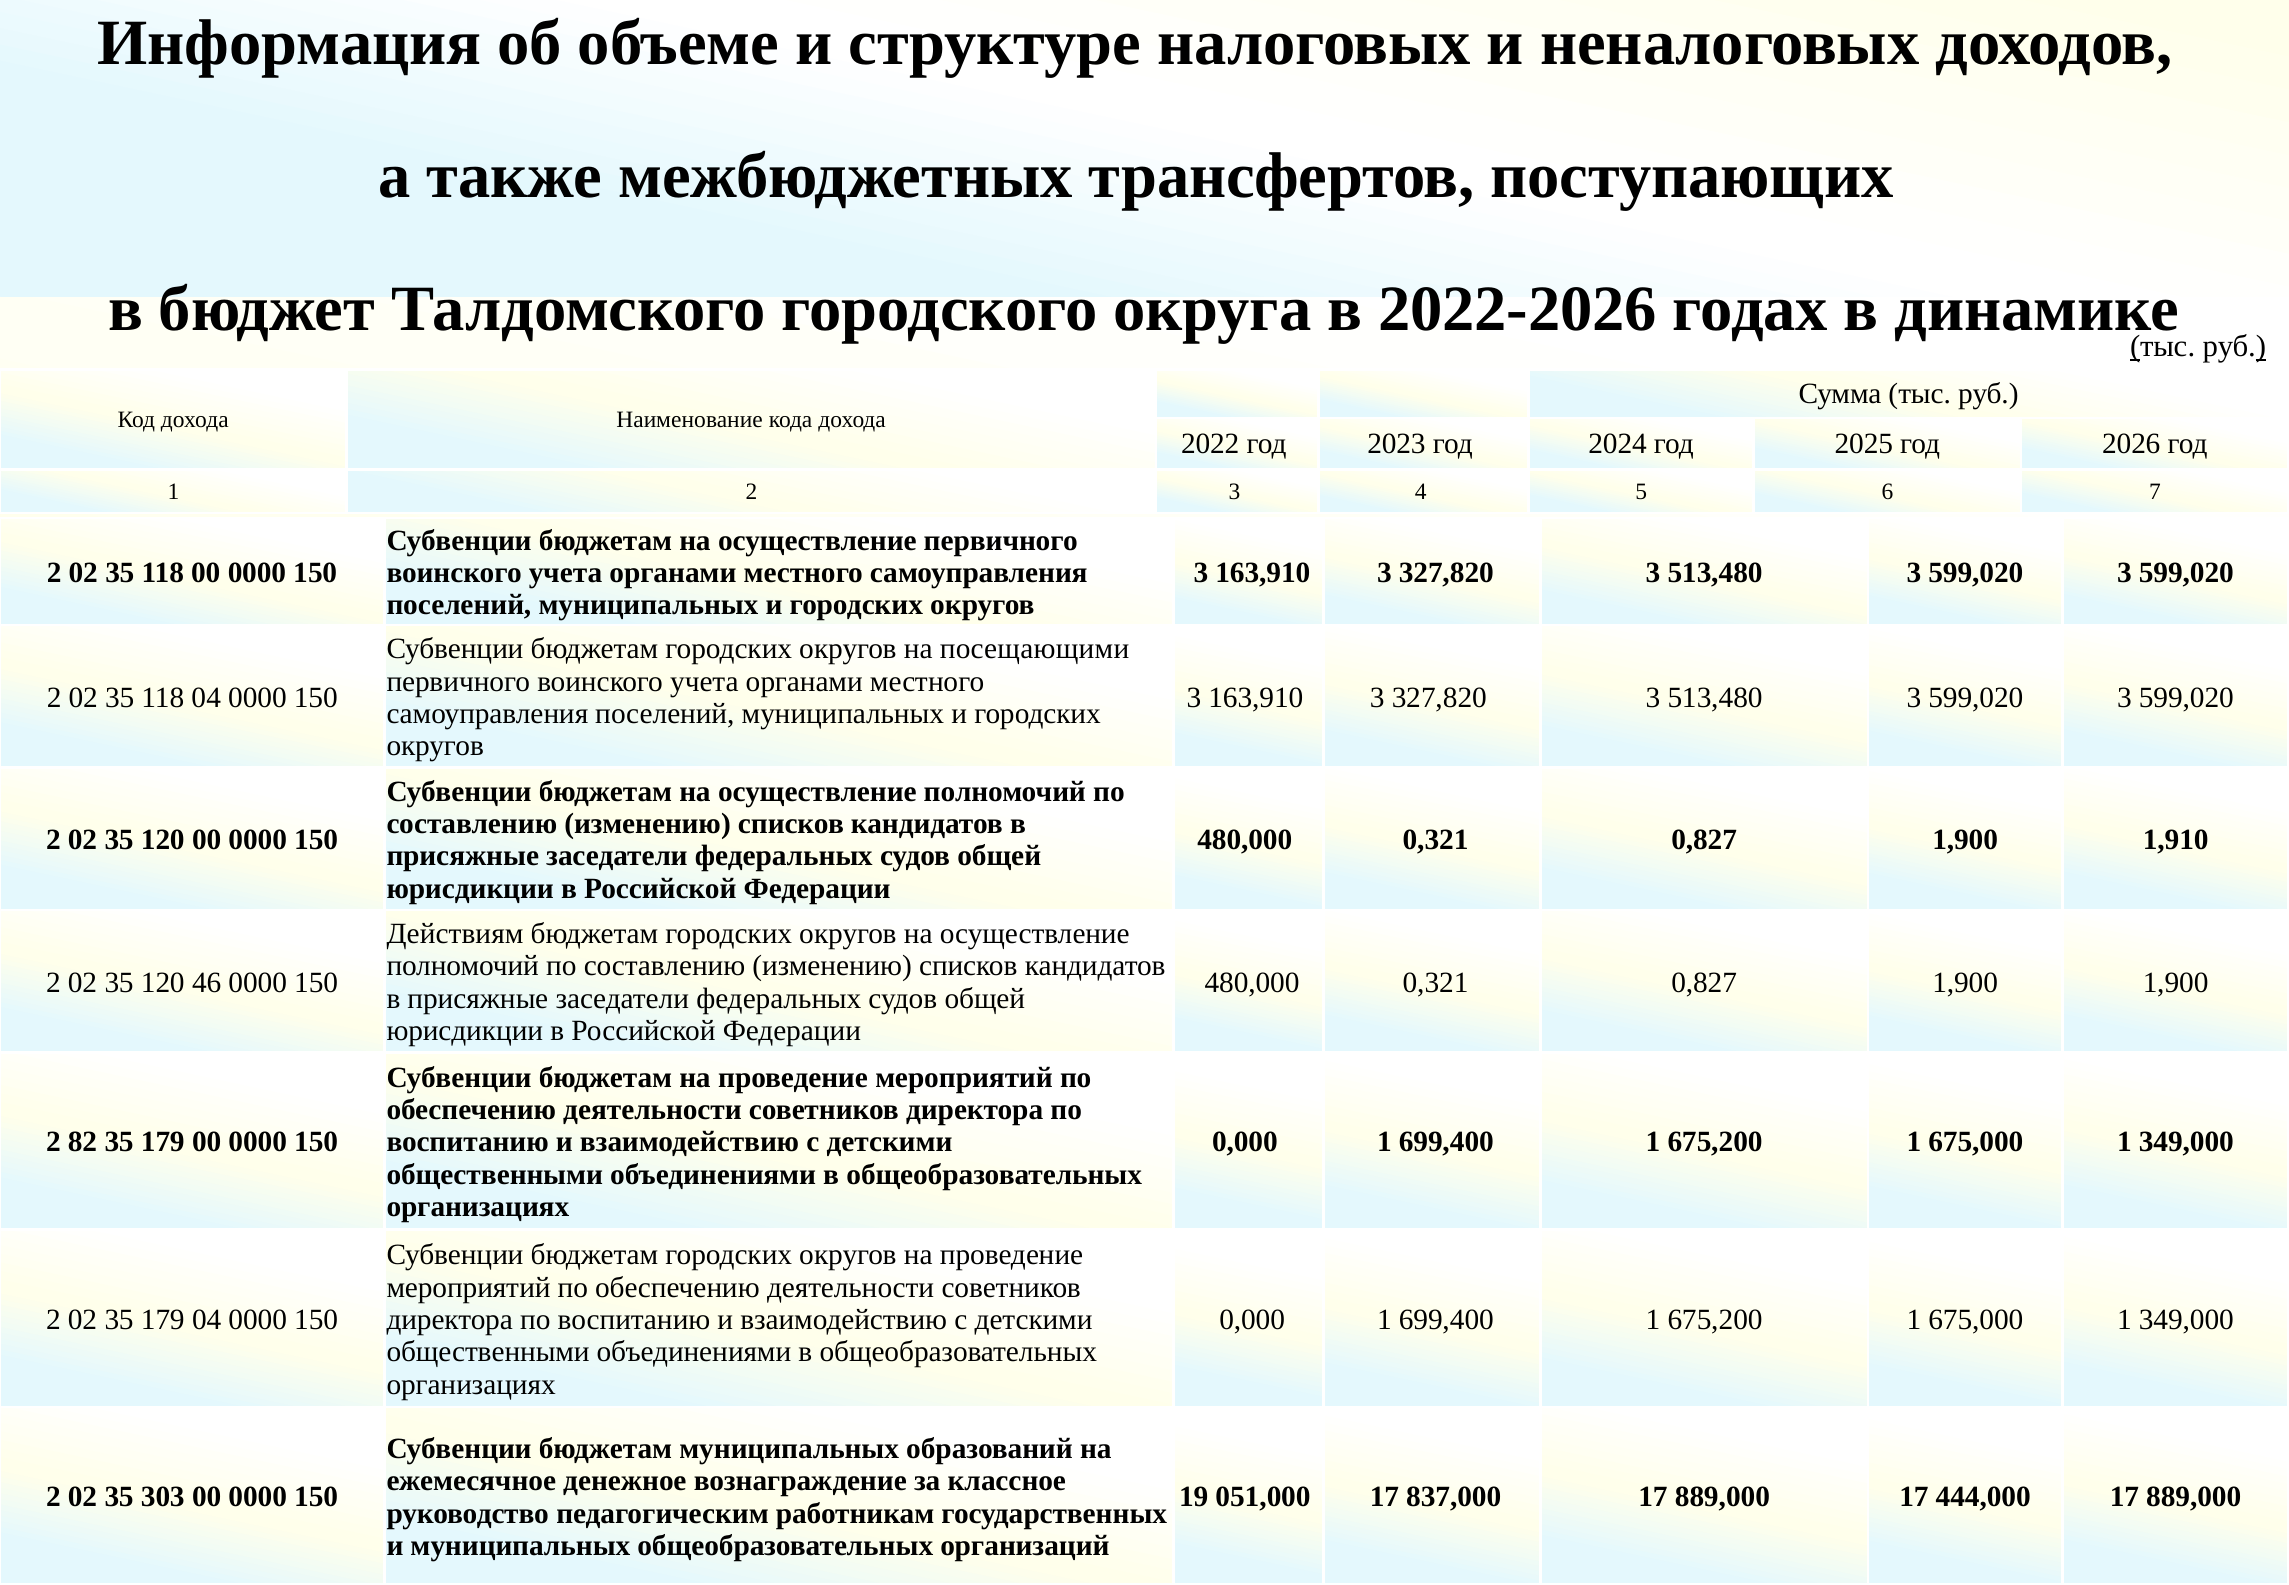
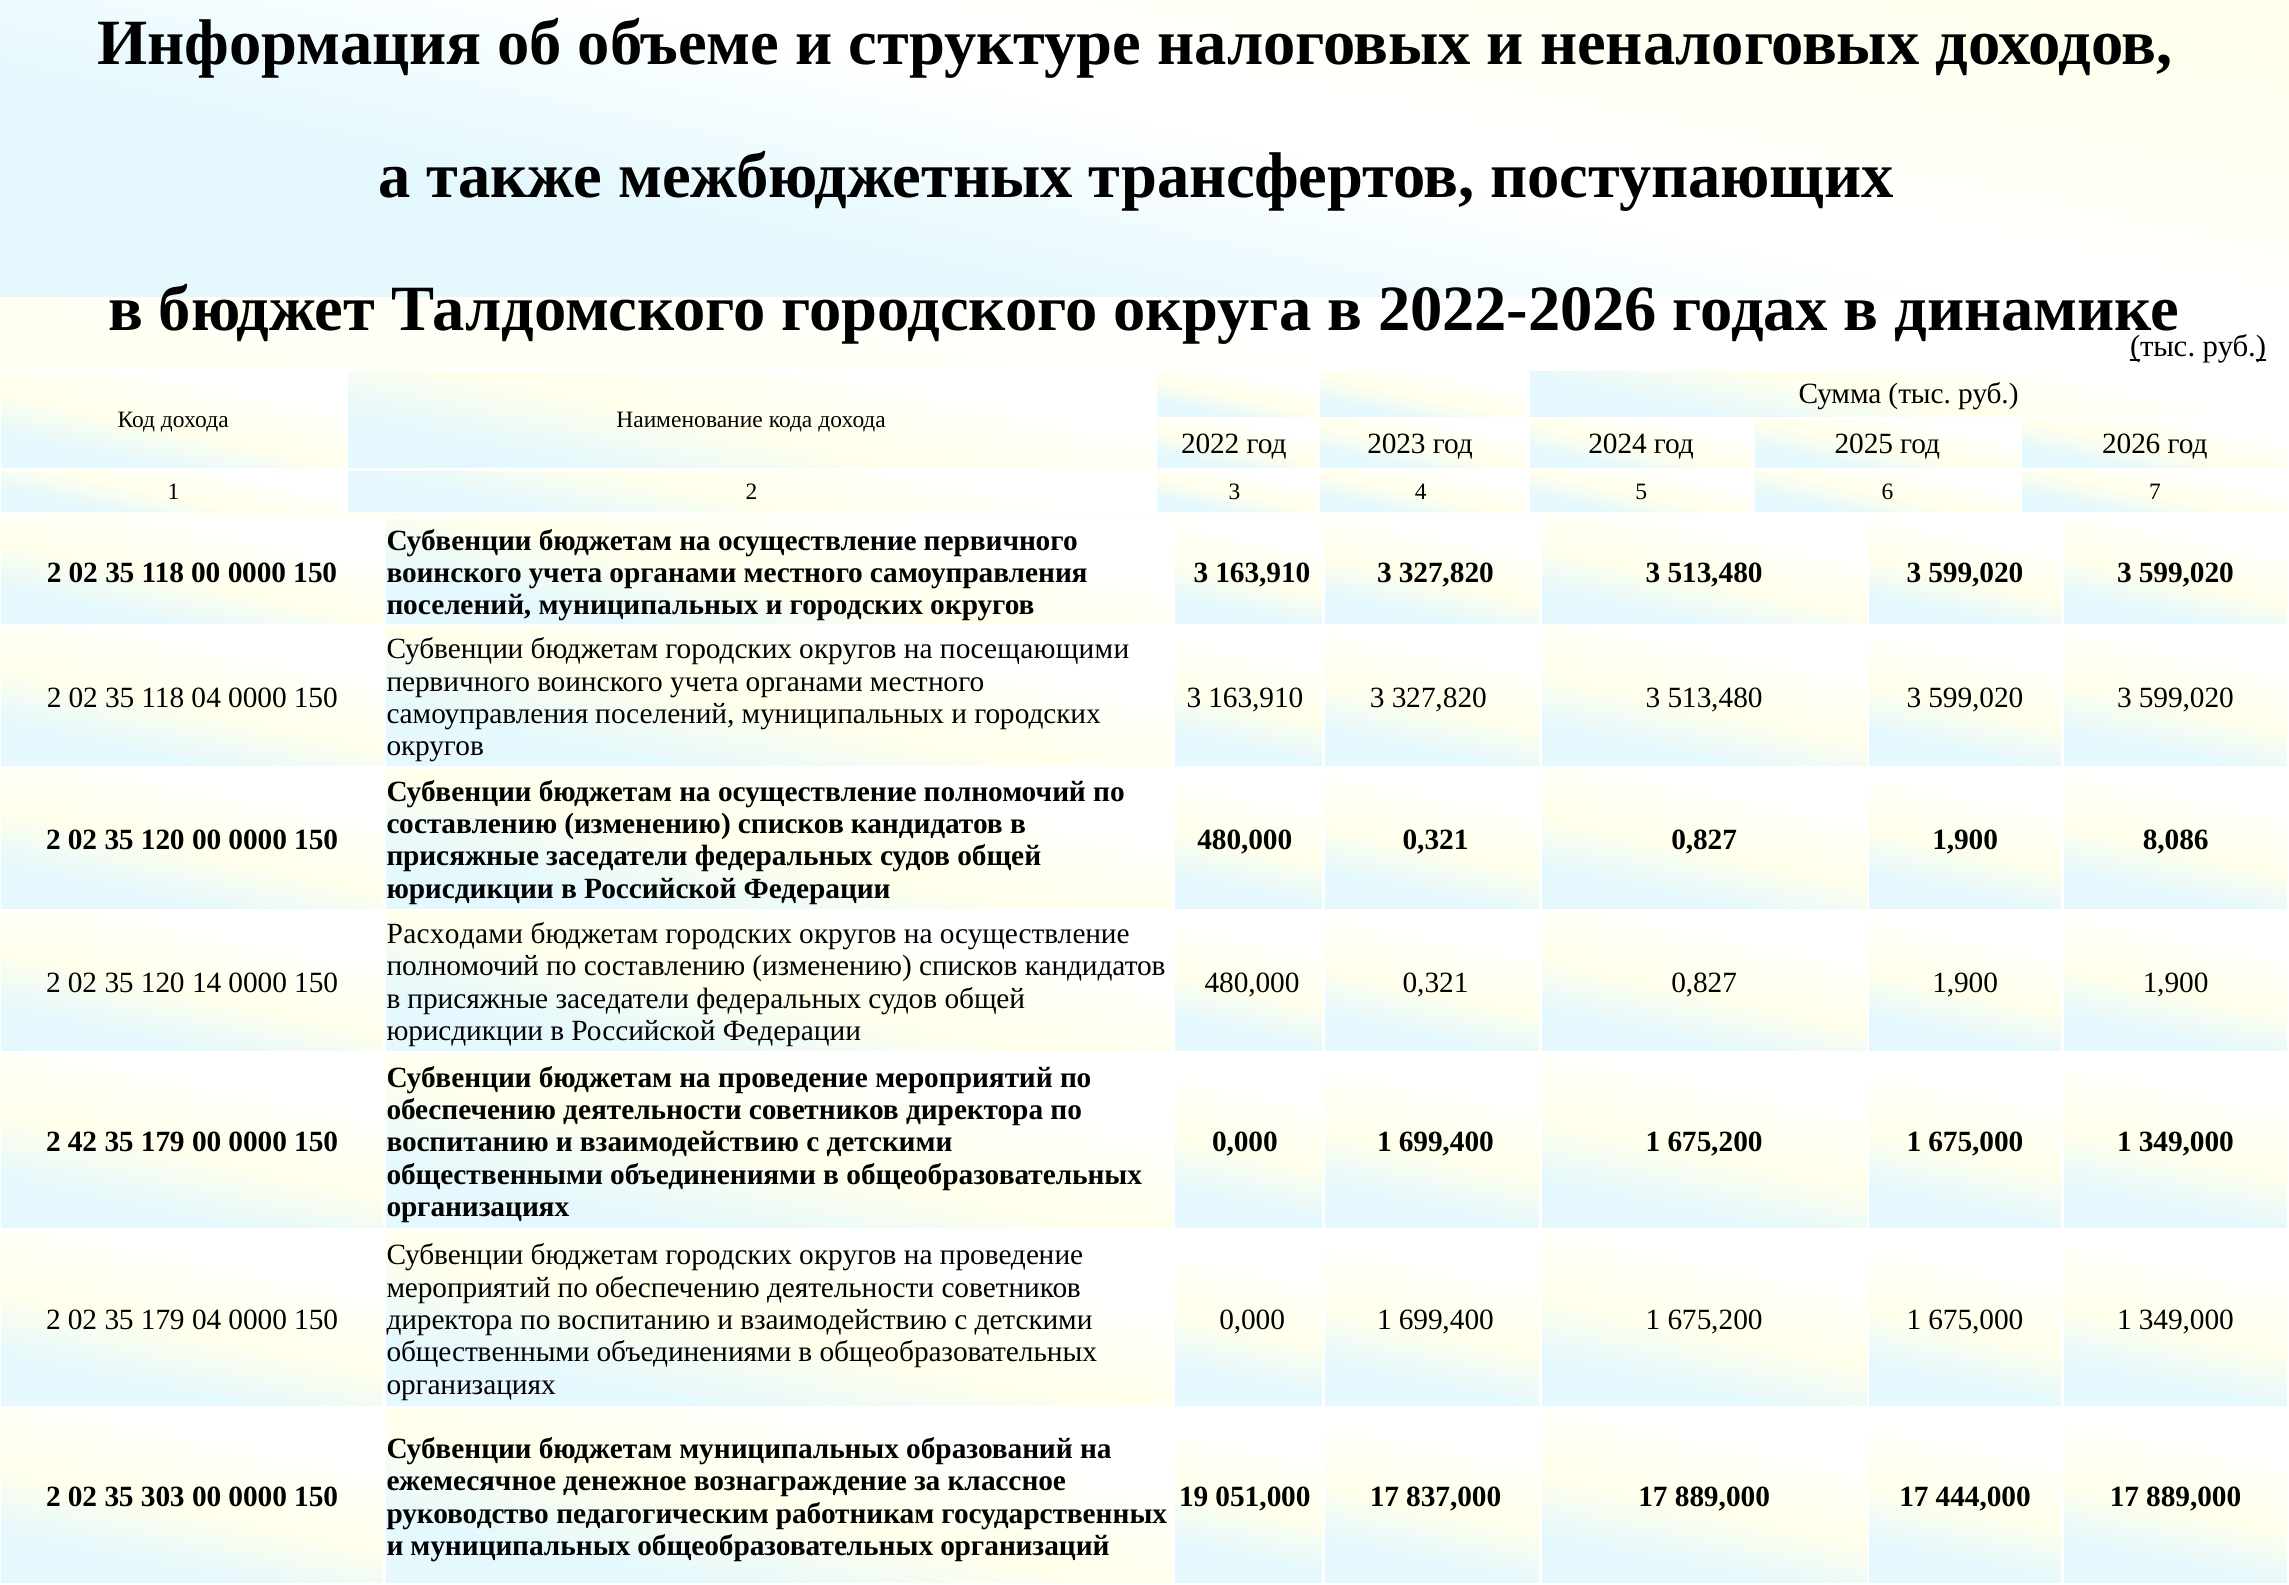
1,910: 1,910 -> 8,086 (2176, 840)
Действиям: Действиям -> Расходами (455, 934)
46: 46 -> 14 (207, 982)
82: 82 -> 42 (83, 1142)
